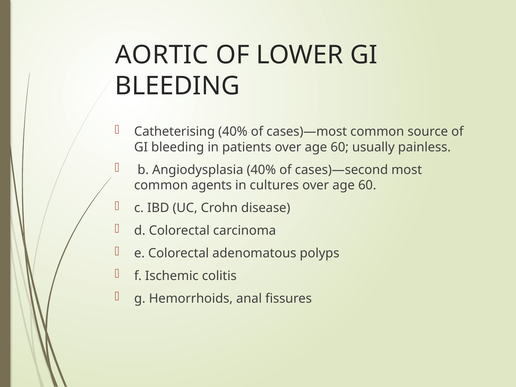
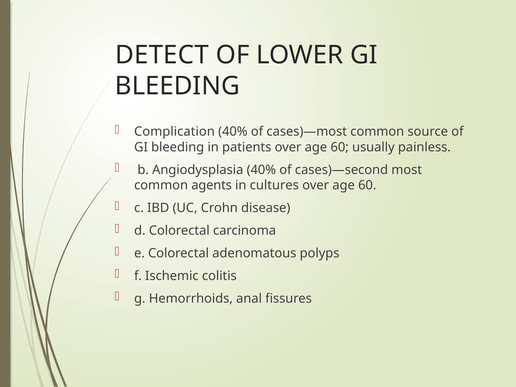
AORTIC: AORTIC -> DETECT (162, 55)
Catheterising: Catheterising -> Complication (174, 132)
